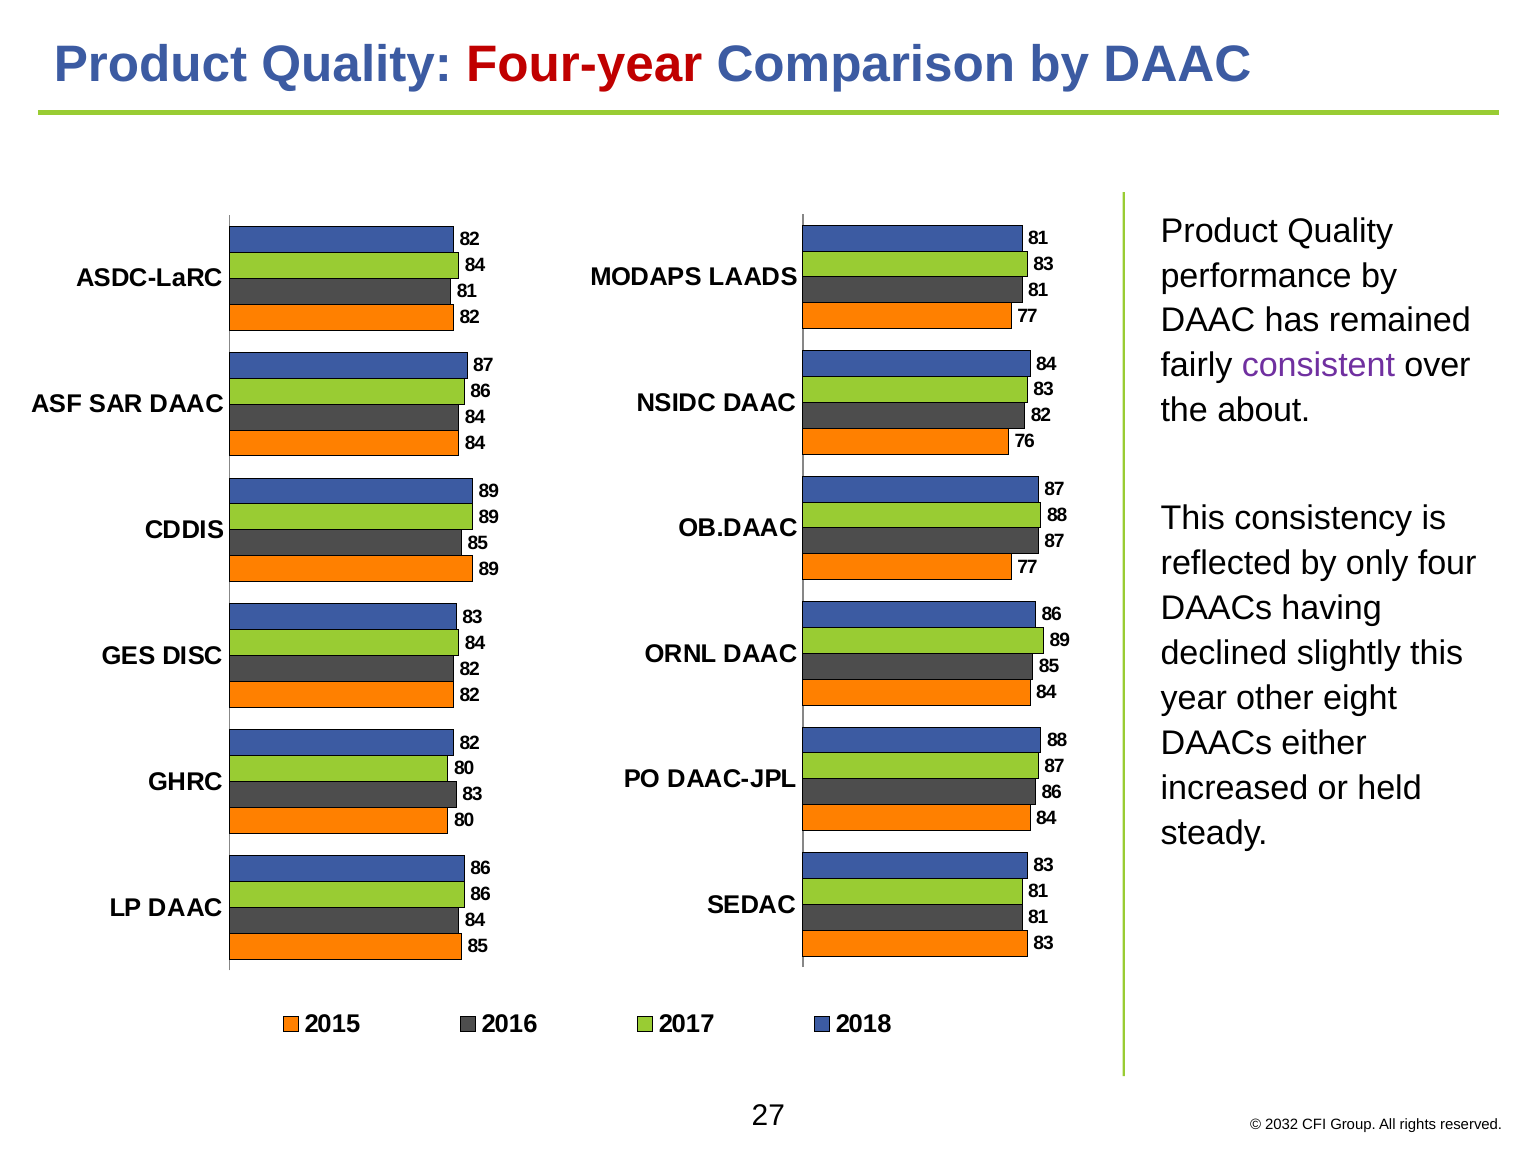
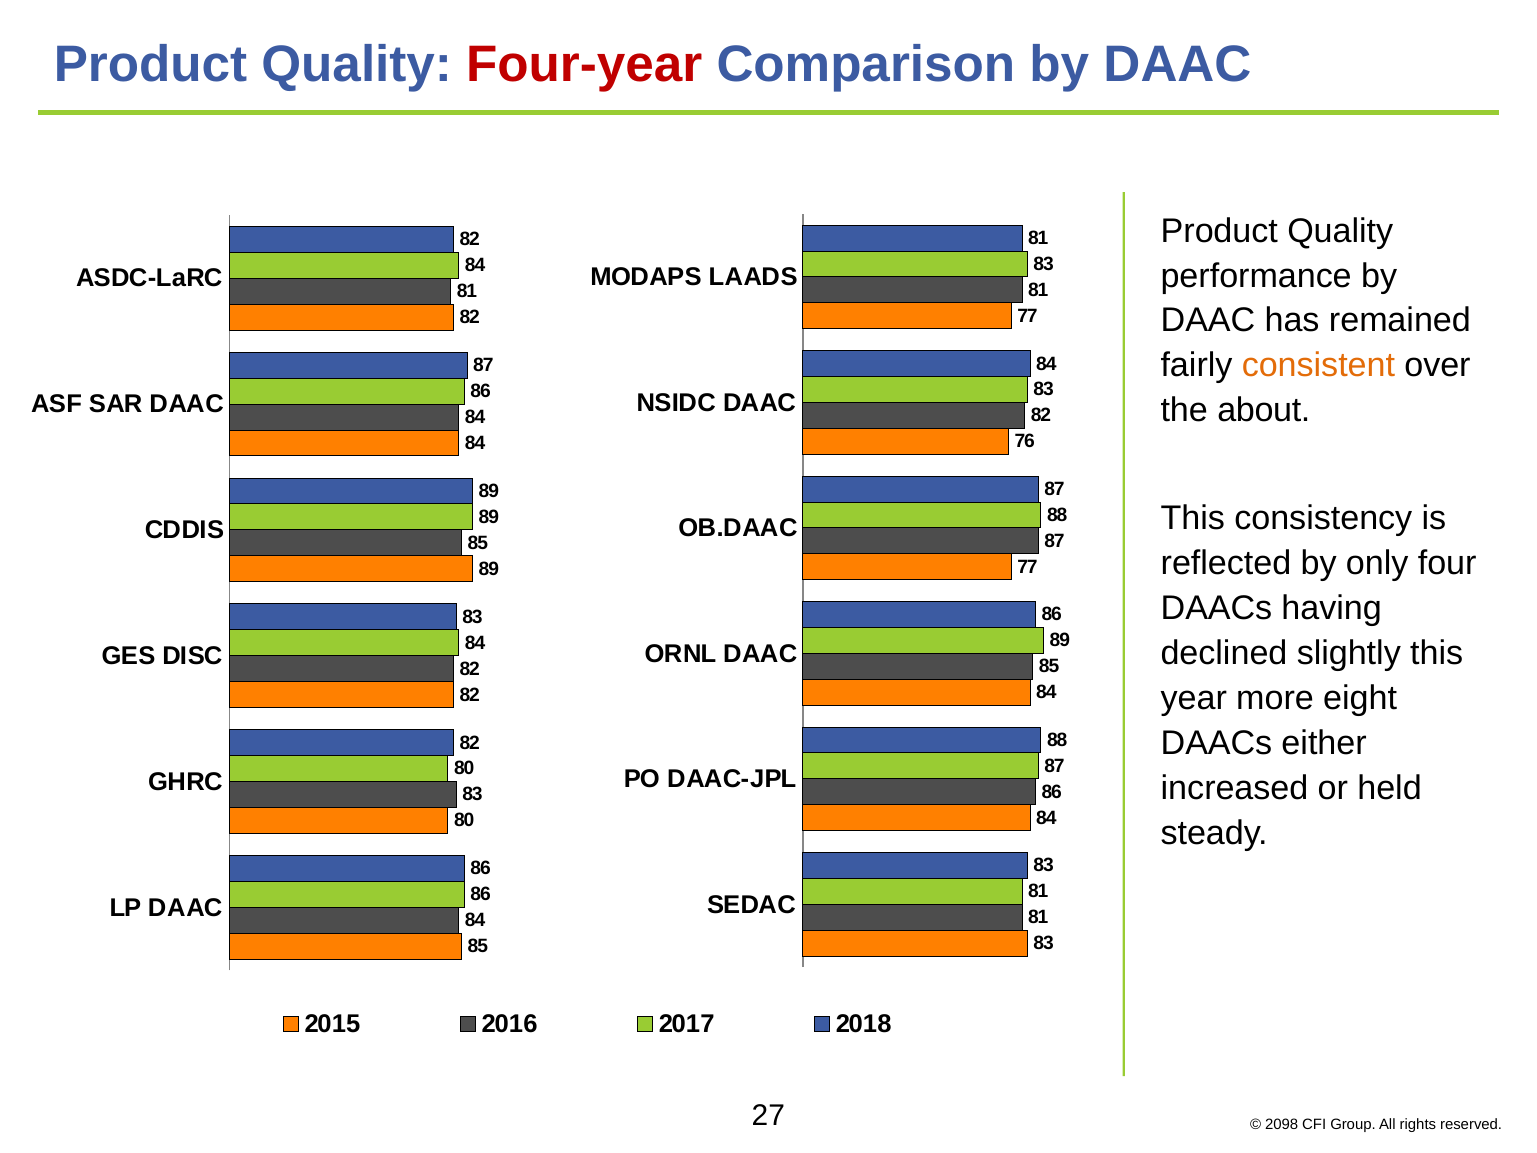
consistent colour: purple -> orange (1318, 366)
other: other -> more (1275, 698)
2032: 2032 -> 2098 (1282, 1124)
